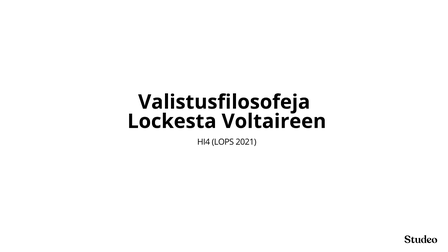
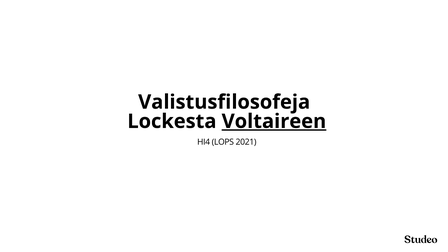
Voltaireen underline: none -> present (274, 121)
